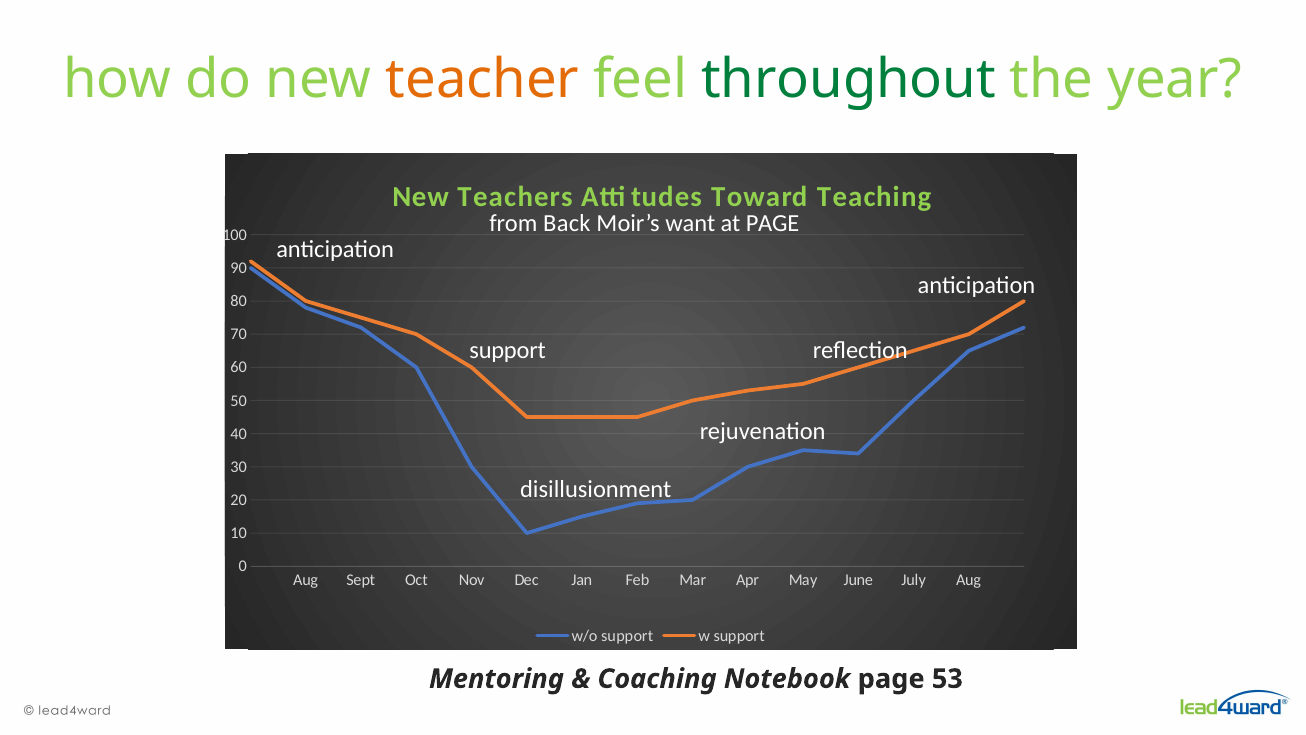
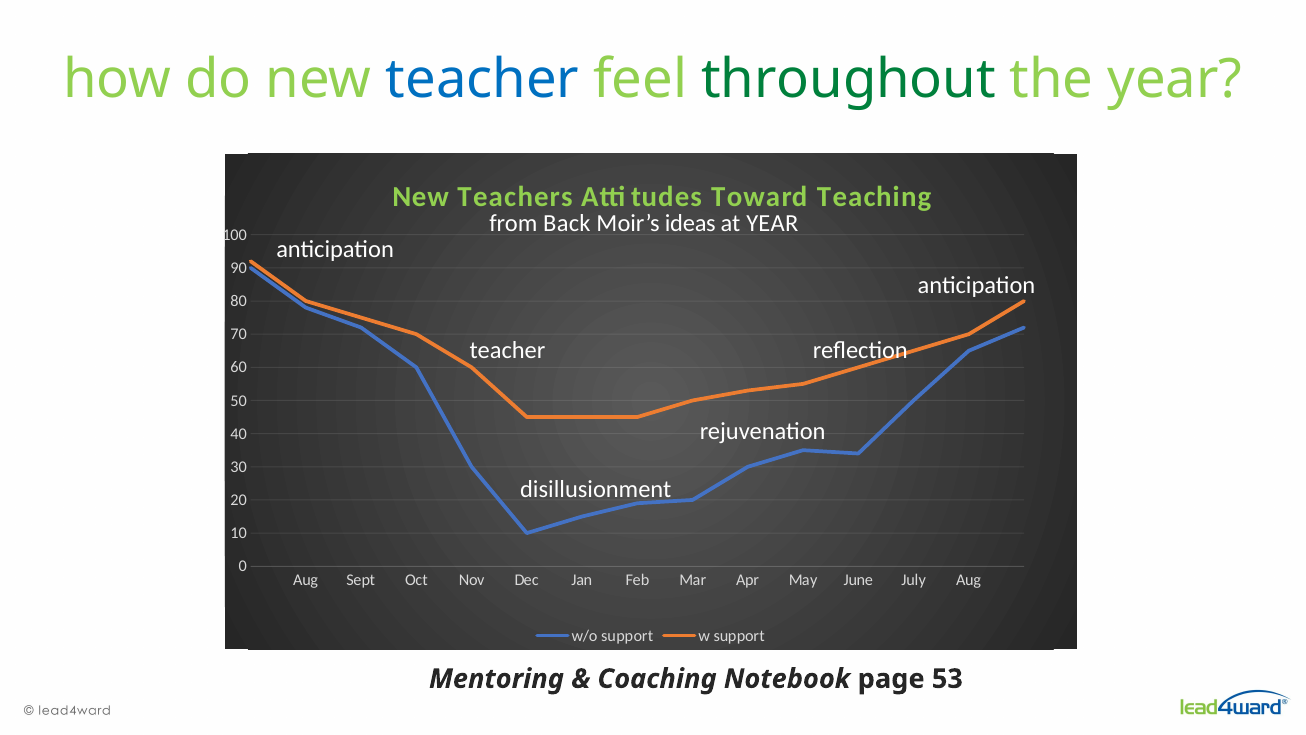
teacher colour: orange -> blue (483, 79)
want: want -> ideas (690, 223)
at PAGE: PAGE -> YEAR (772, 223)
support: support -> teacher (507, 351)
